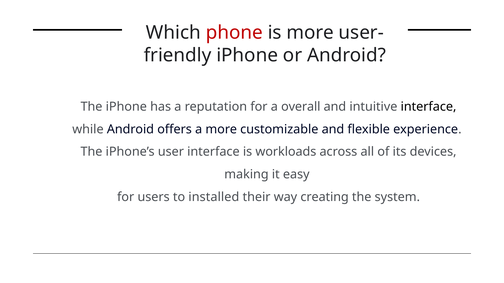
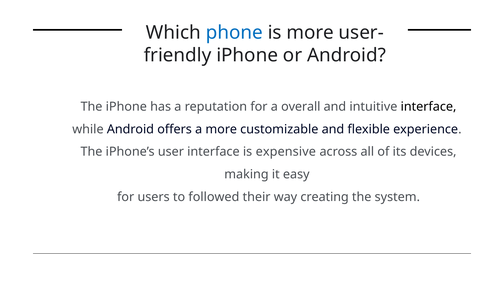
phone colour: red -> blue (234, 33)
workloads: workloads -> expensive (286, 152)
installed: installed -> followed (214, 197)
